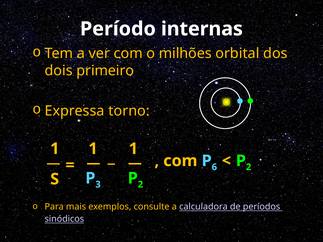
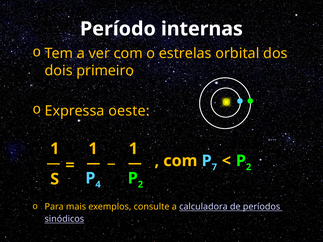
milhões: milhões -> estrelas (185, 54)
torno: torno -> oeste (129, 111)
6: 6 -> 7 (214, 167)
3: 3 -> 4 (98, 185)
